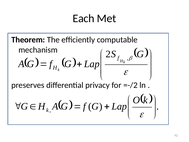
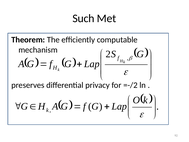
Each: Each -> Such (84, 18)
